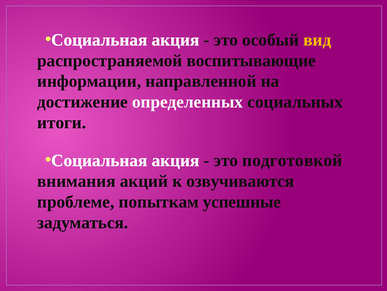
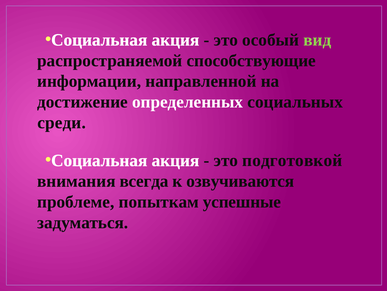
вид colour: yellow -> light green (317, 40)
воспитывающие: воспитывающие -> способствующие (251, 60)
итоги: итоги -> среди (62, 122)
акций: акций -> всегда (144, 181)
